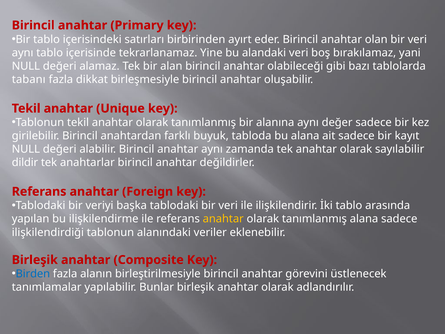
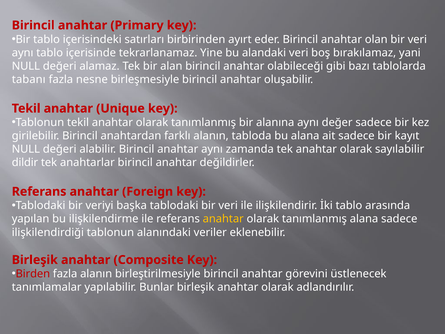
dikkat: dikkat -> nesne (92, 79)
farklı buyuk: buyuk -> alanın (211, 136)
Birden colour: blue -> red (33, 274)
